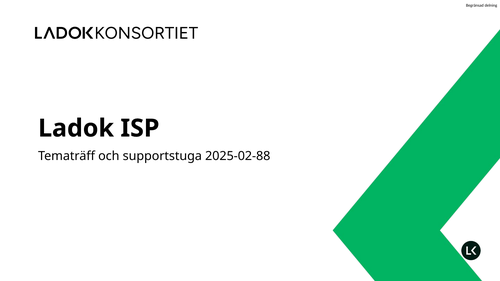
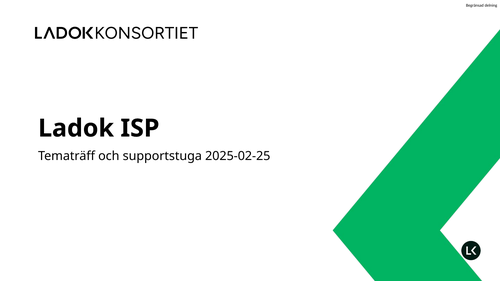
2025-02-88: 2025-02-88 -> 2025-02-25 (238, 156)
